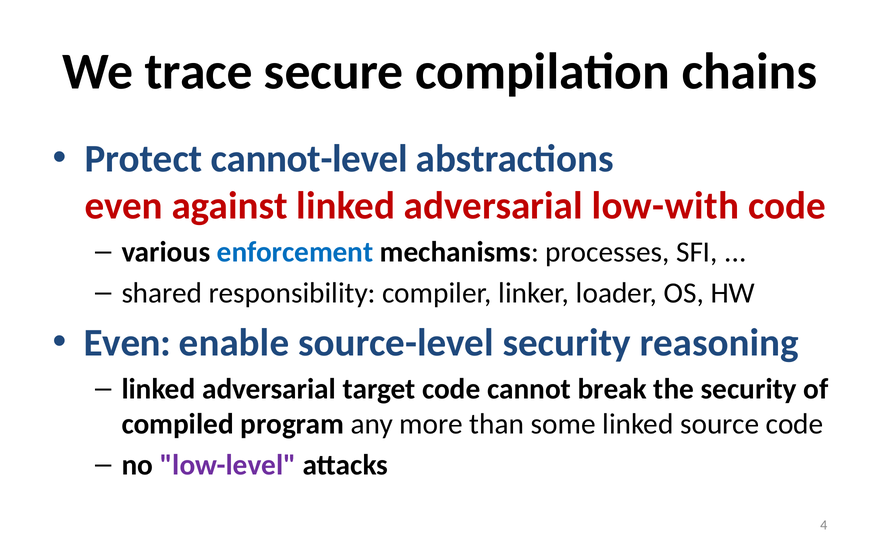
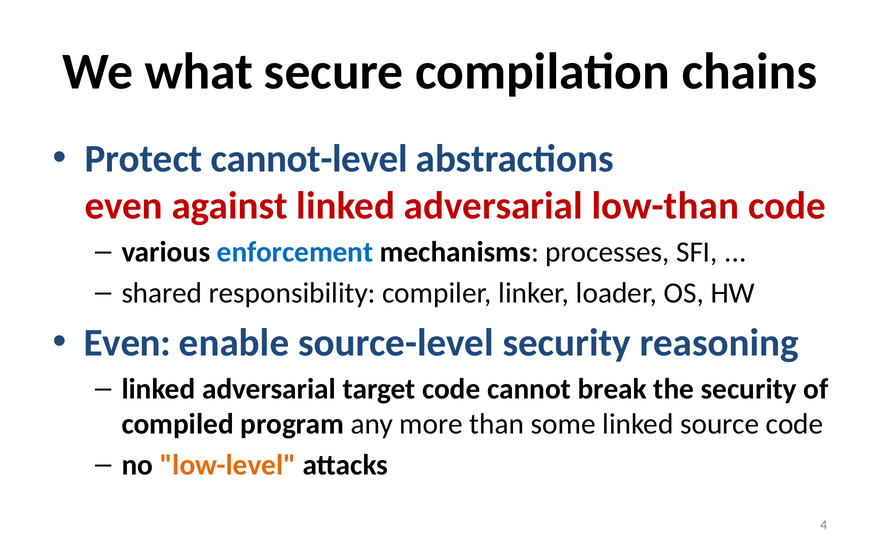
trace: trace -> what (199, 71)
low-with: low-with -> low-than (665, 206)
low-level colour: purple -> orange (228, 465)
